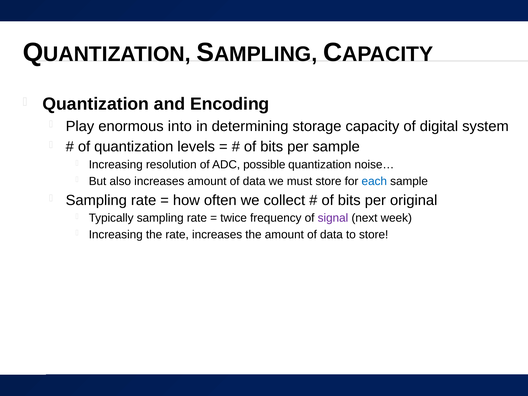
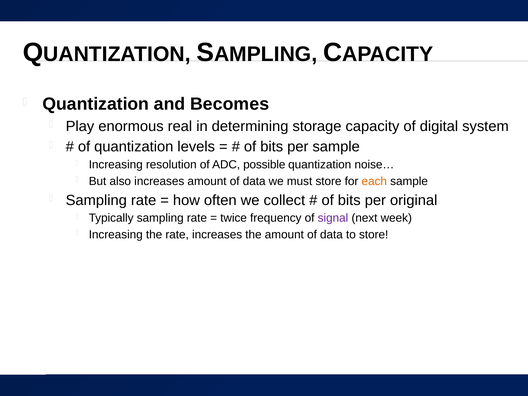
Encoding: Encoding -> Becomes (230, 104)
into: into -> real (180, 126)
each colour: blue -> orange (374, 181)
